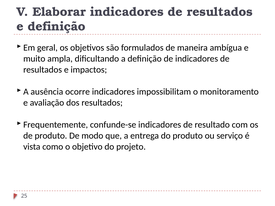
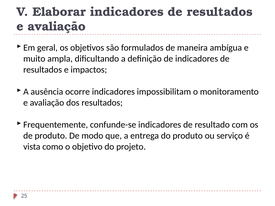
definição: definição -> avaliação (57, 27)
